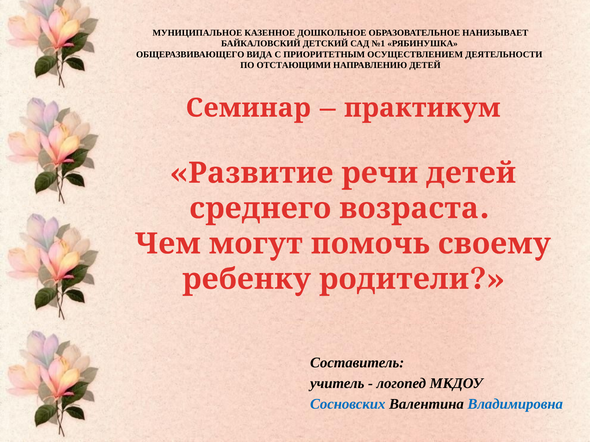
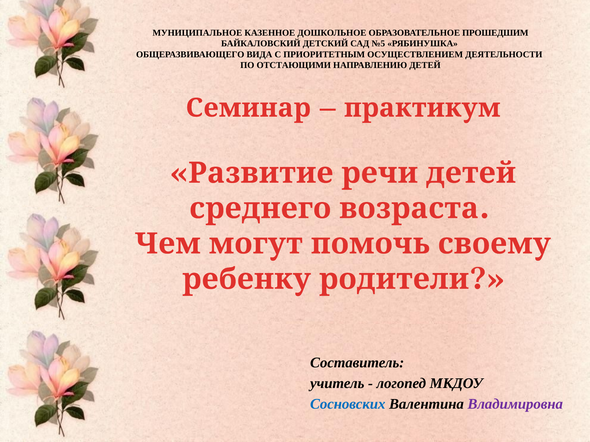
НАНИЗЫВАЕТ: НАНИЗЫВАЕТ -> ПРОШЕДШИМ (495, 33)
№1: №1 -> №5 (378, 44)
Владимировна colour: blue -> purple (515, 404)
